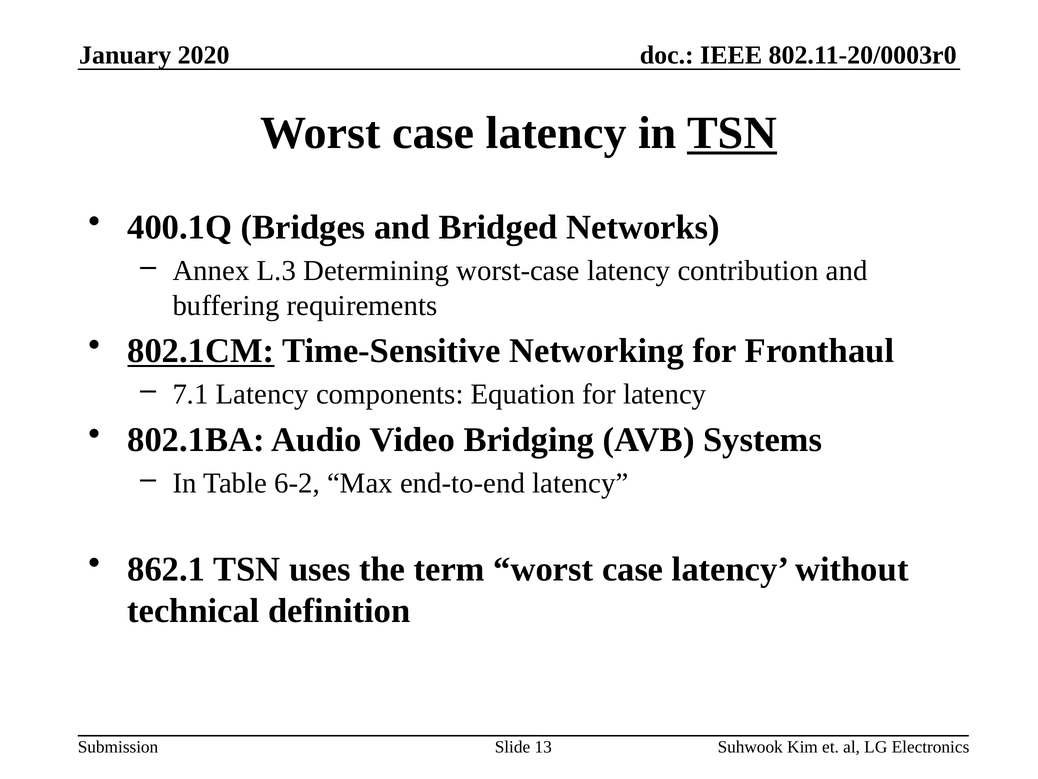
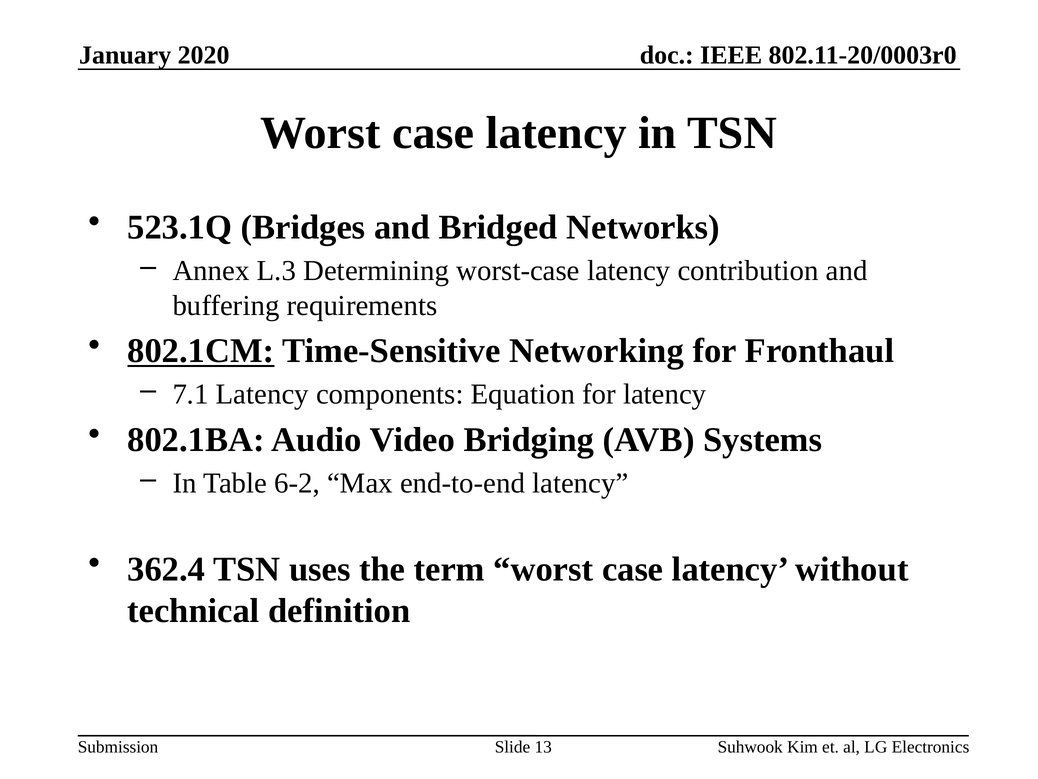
TSN underline: present -> none (732, 133)
400.1Q: 400.1Q -> 523.1Q (180, 227)
862.1: 862.1 -> 362.4 (166, 569)
